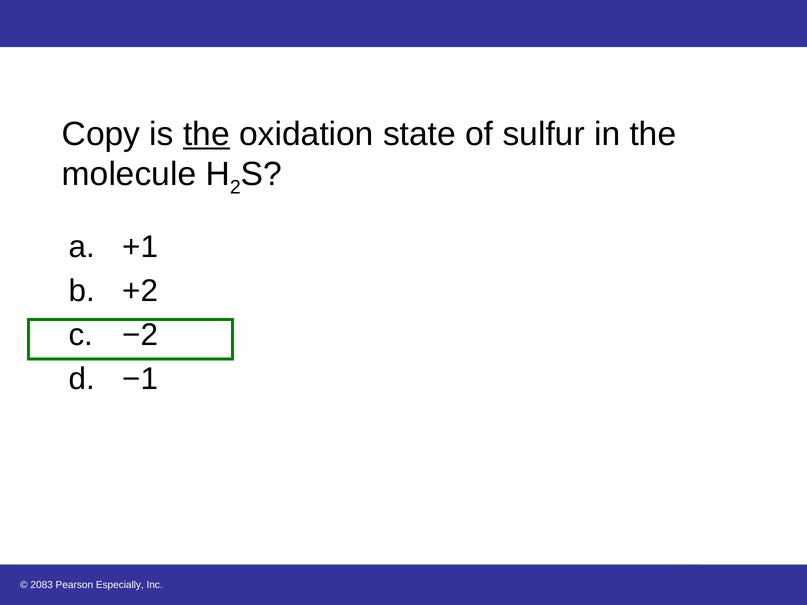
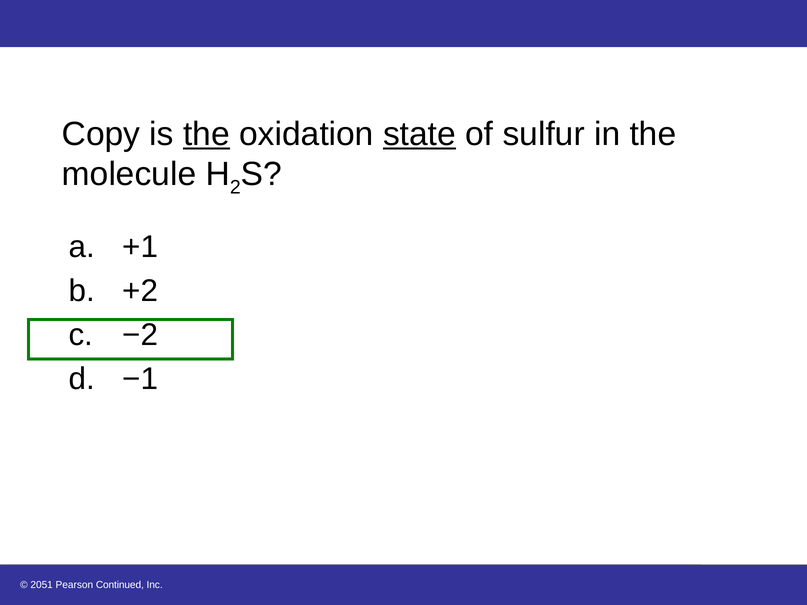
state underline: none -> present (420, 134)
2083: 2083 -> 2051 (42, 585)
Especially: Especially -> Continued (120, 585)
